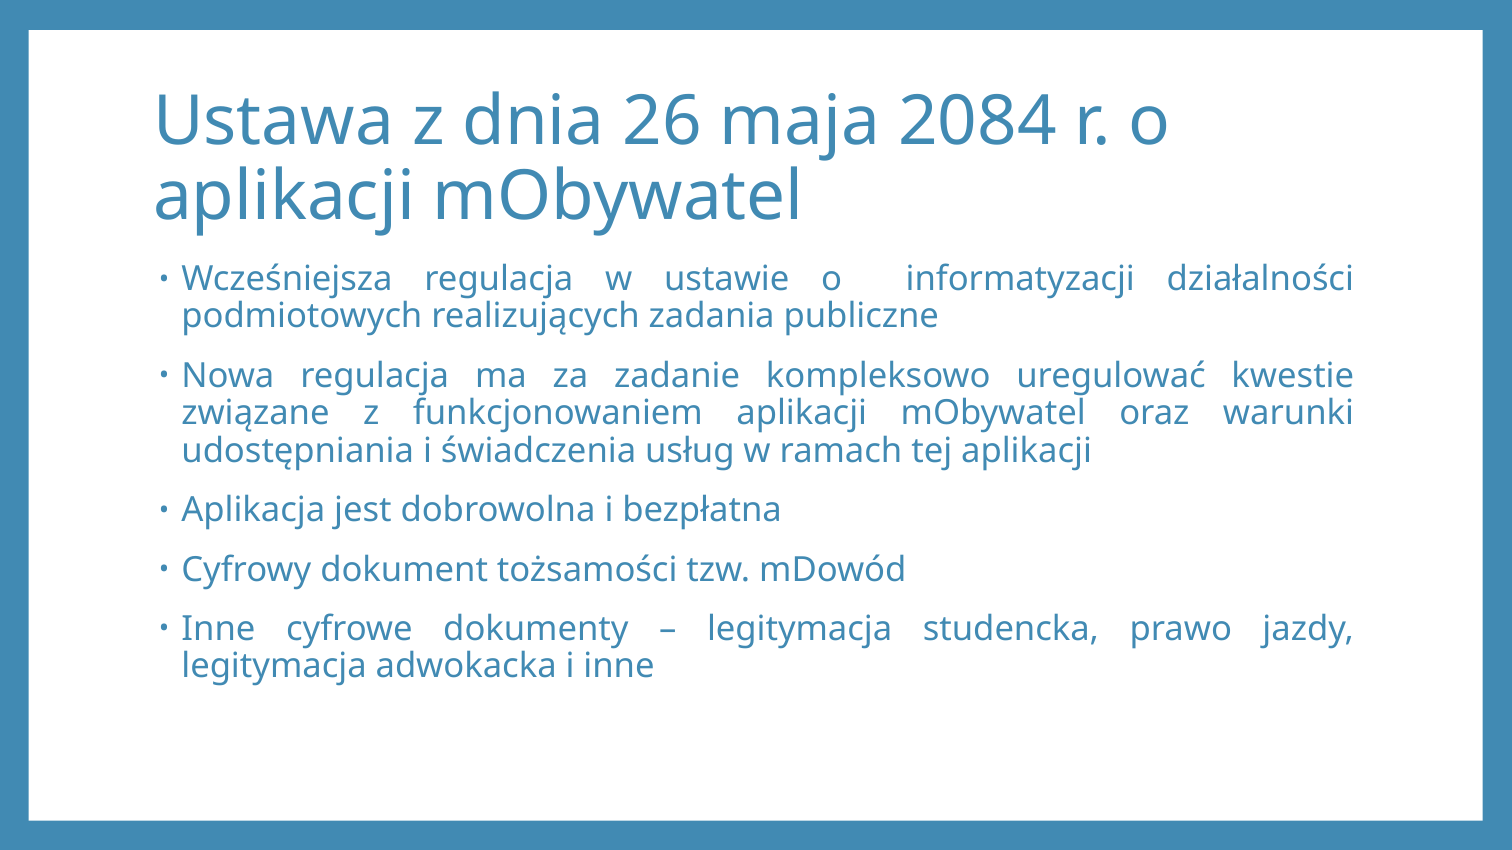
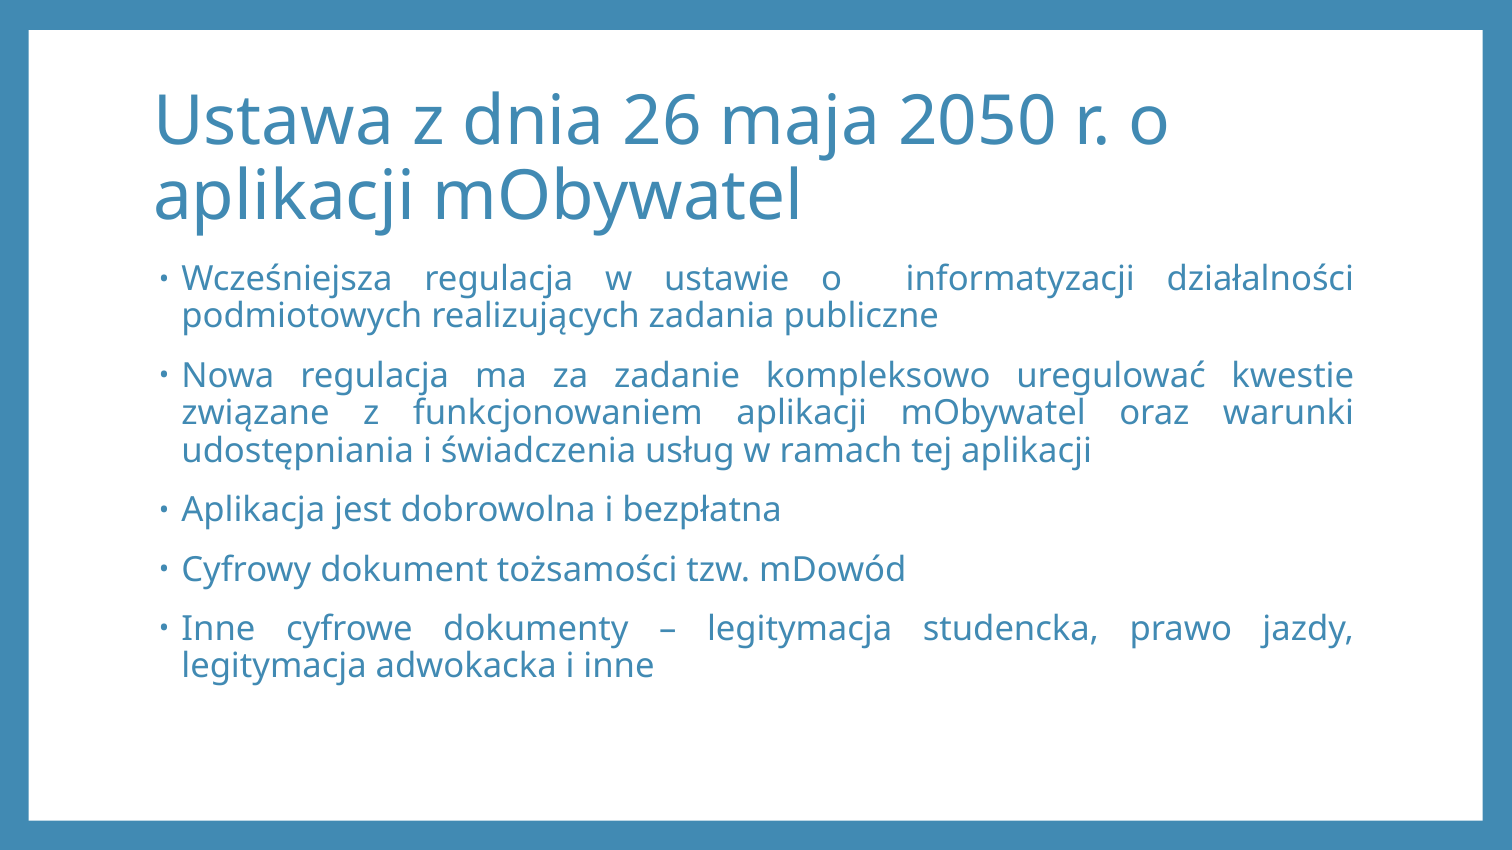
2084: 2084 -> 2050 (978, 122)
